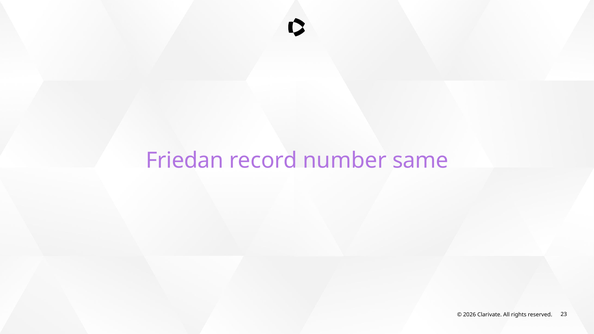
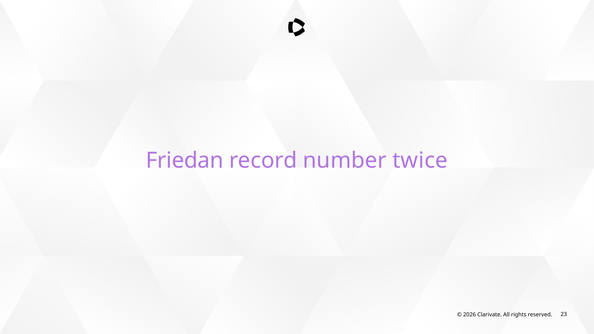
same: same -> twice (420, 161)
